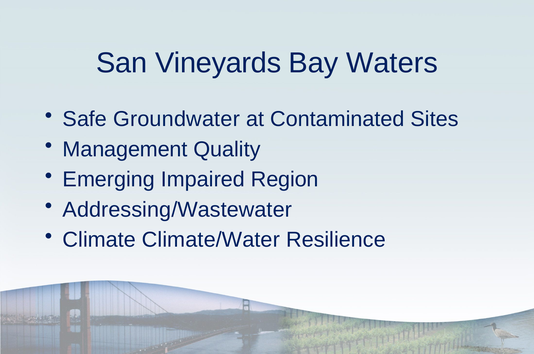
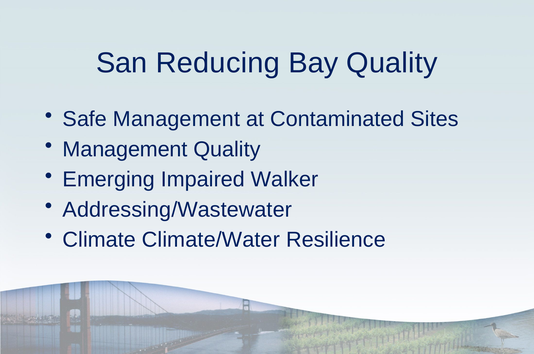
Vineyards: Vineyards -> Reducing (218, 63)
Bay Waters: Waters -> Quality (392, 63)
Safe Groundwater: Groundwater -> Management (177, 119)
Region: Region -> Walker (285, 180)
